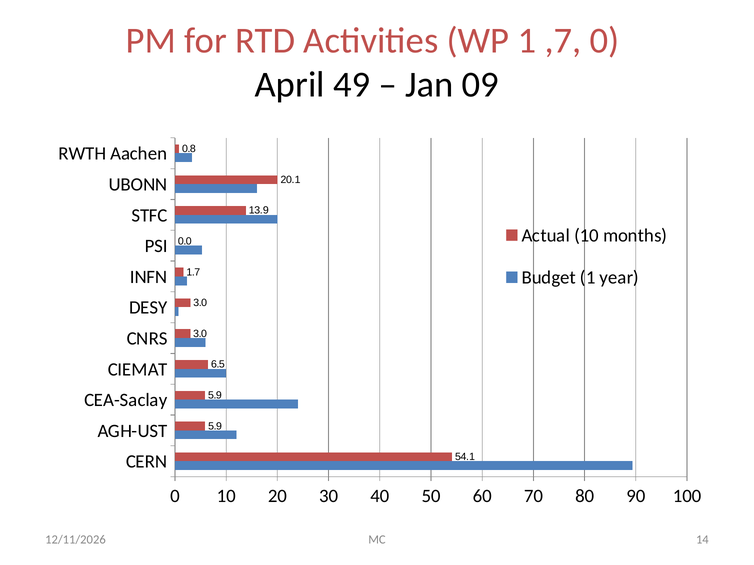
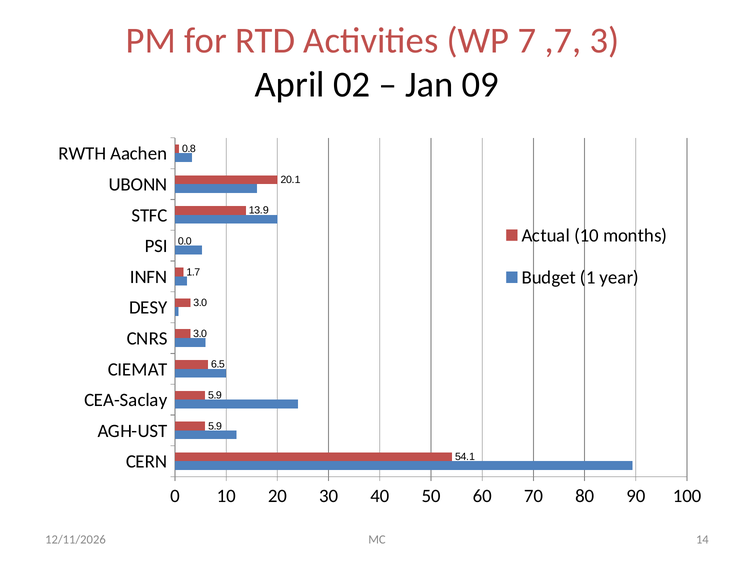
WP 1: 1 -> 7 (527, 41)
,7 0: 0 -> 3 (605, 41)
49: 49 -> 02 (352, 85)
